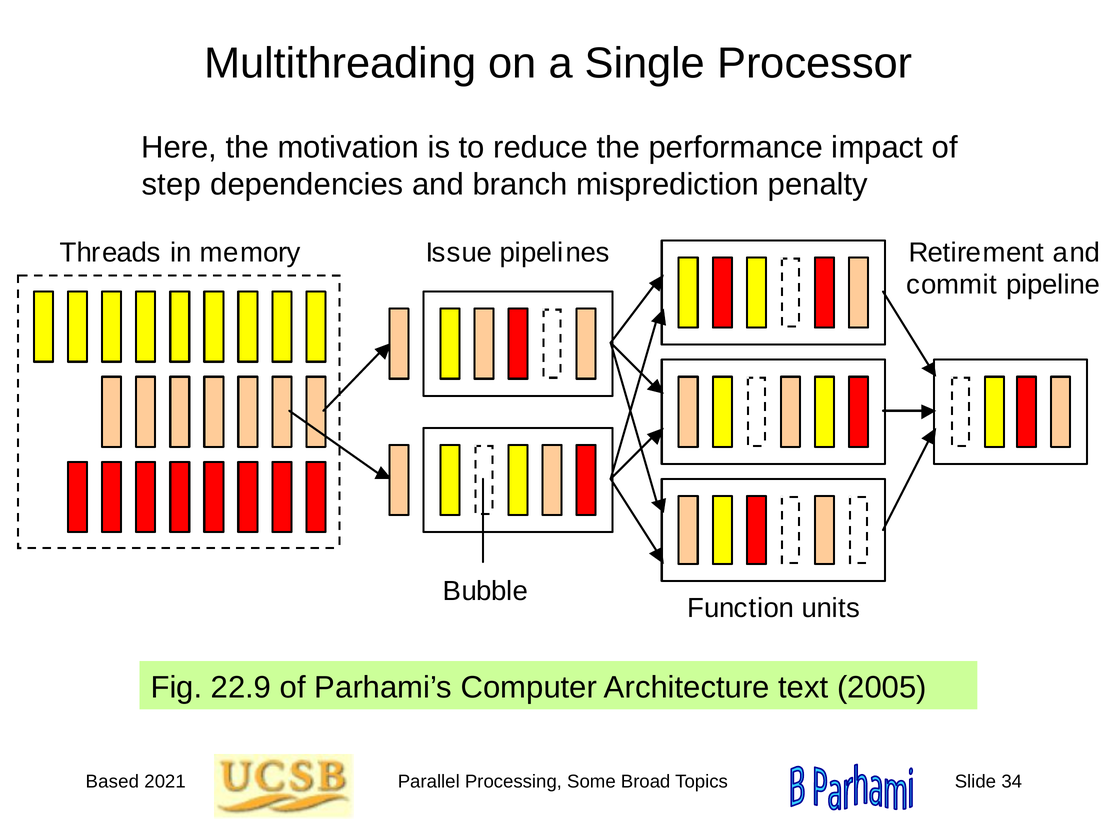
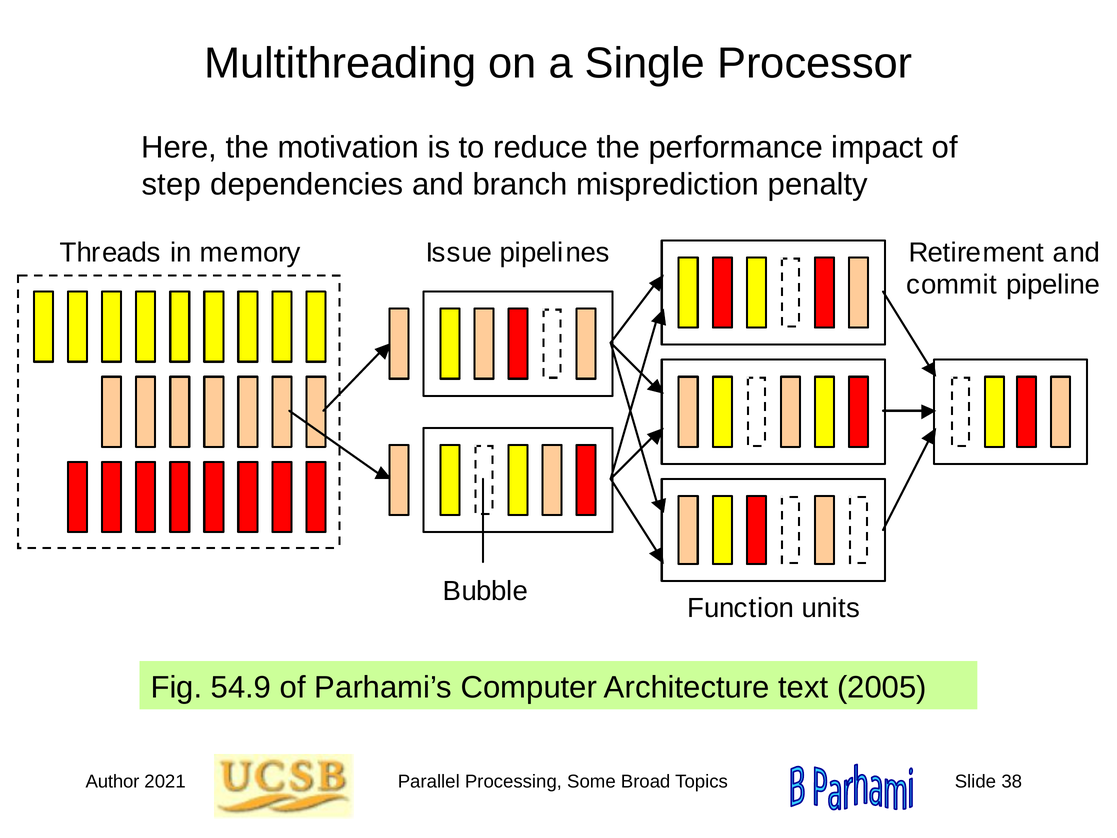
22.9: 22.9 -> 54.9 (241, 687)
Based: Based -> Author (113, 781)
34: 34 -> 38 (1012, 781)
